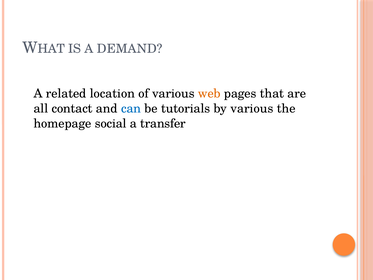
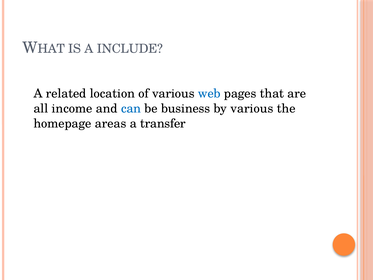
DEMAND: DEMAND -> INCLUDE (130, 49)
web colour: orange -> blue (209, 93)
contact: contact -> income (72, 108)
tutorials: tutorials -> business (186, 108)
social: social -> areas (111, 123)
